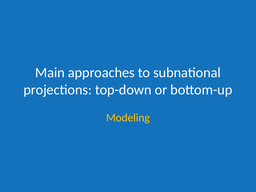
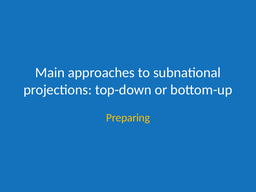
Modeling: Modeling -> Preparing (128, 118)
